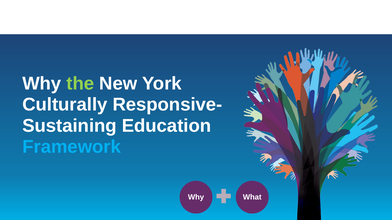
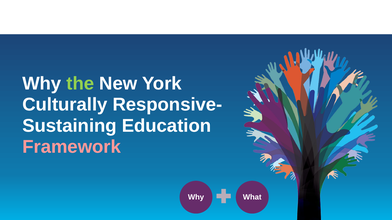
Framework colour: light blue -> pink (72, 147)
